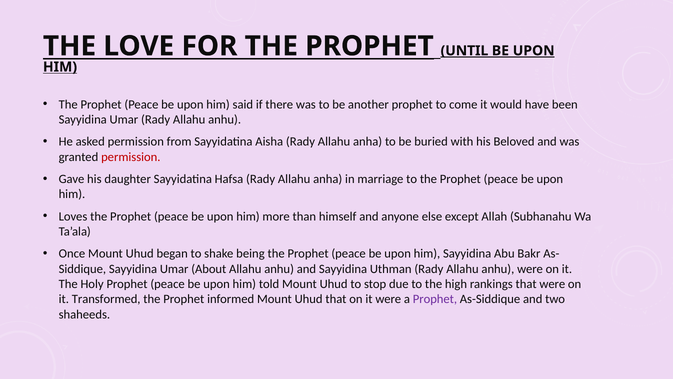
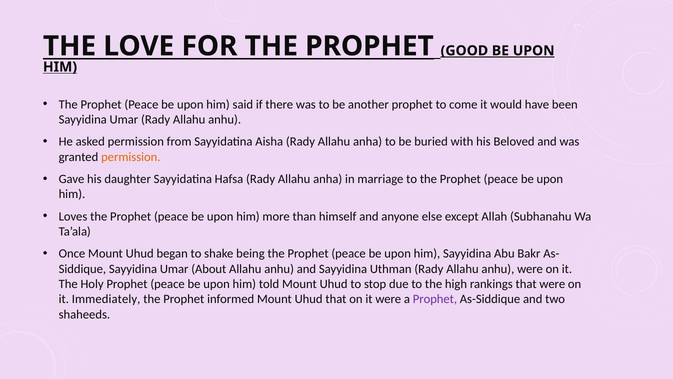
UNTIL: UNTIL -> GOOD (464, 51)
permission colour: red -> orange (131, 157)
Transformed: Transformed -> Immediately (106, 299)
